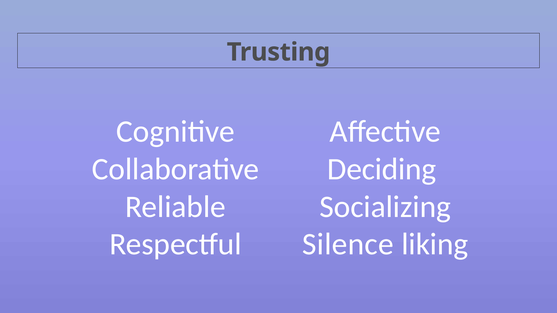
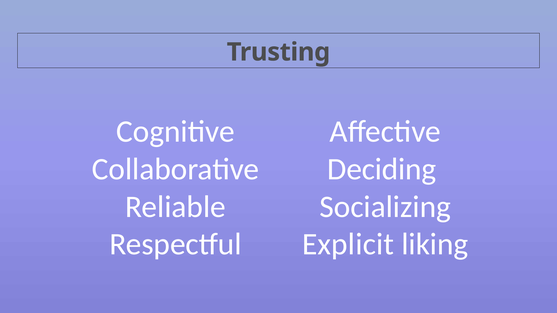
Silence: Silence -> Explicit (348, 245)
